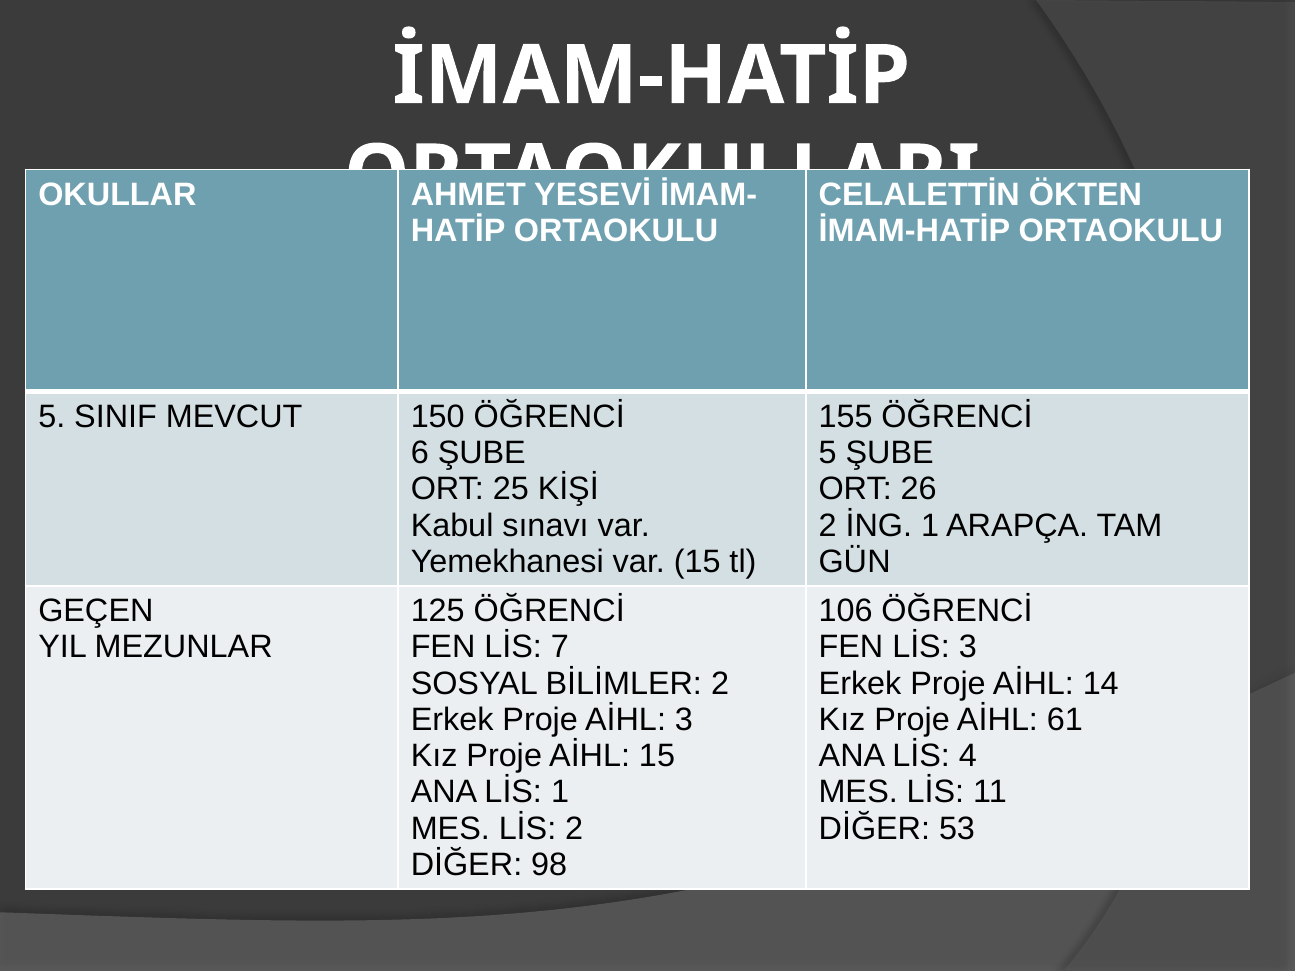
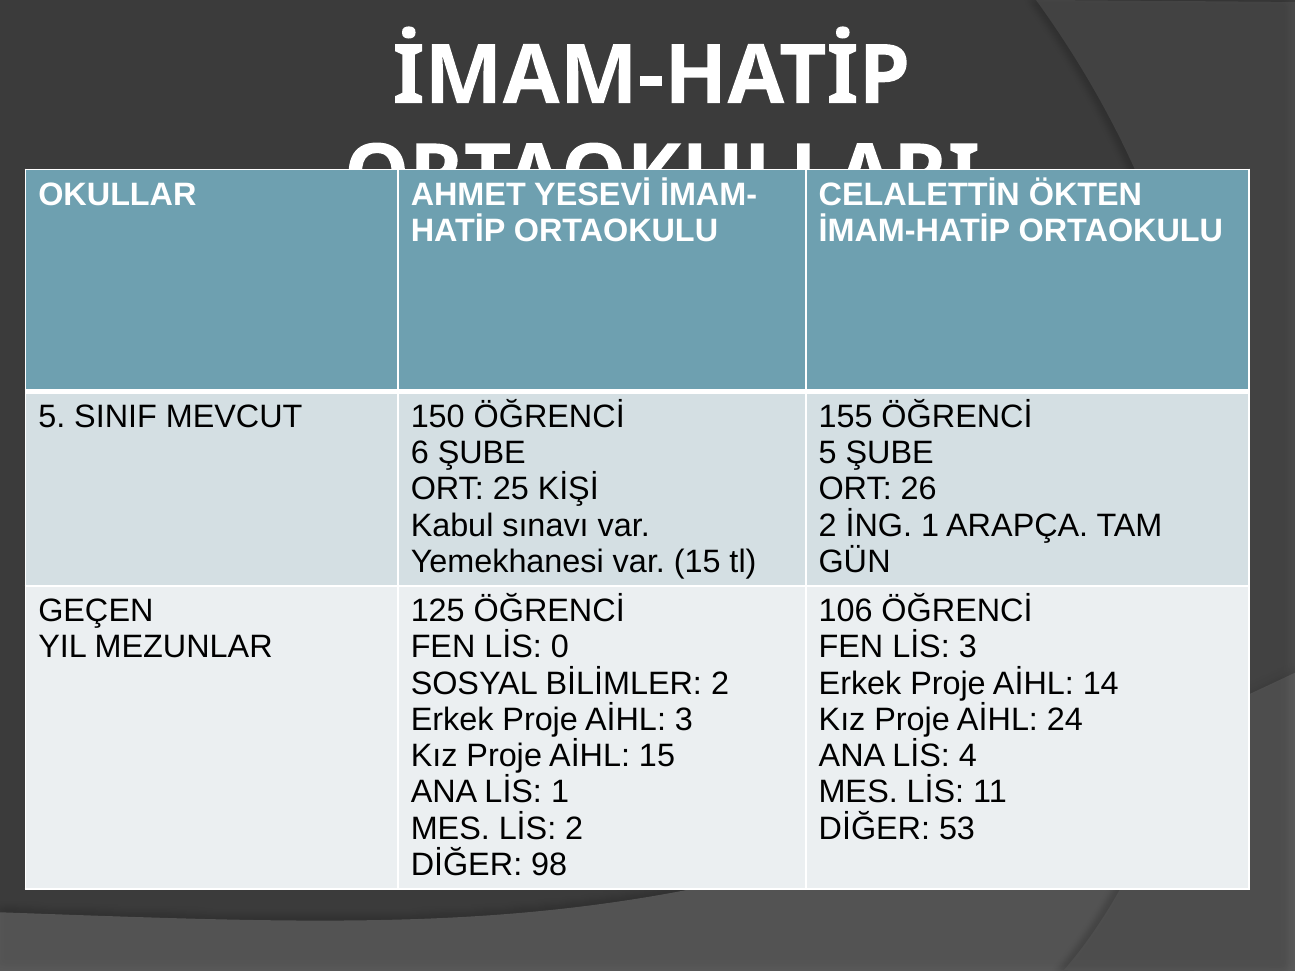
7: 7 -> 0 (560, 647)
61: 61 -> 24 (1065, 720)
